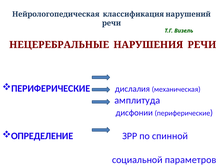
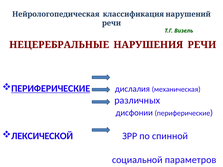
ПЕРИФЕРИЧЕСКИЕ underline: none -> present (51, 89)
амплитуда: амплитуда -> различных (137, 101)
ОПРЕДЕЛЕНИЕ: ОПРЕДЕЛЕНИЕ -> ЛЕКСИЧЕСКОЙ (42, 136)
